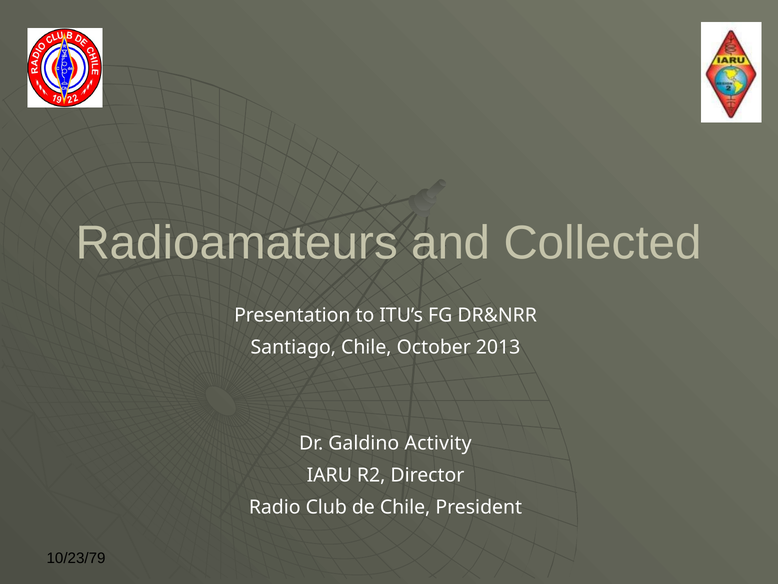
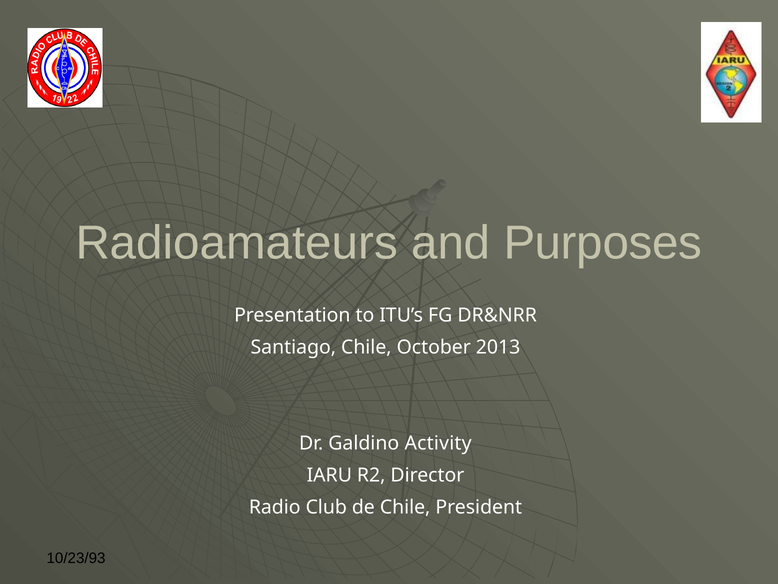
Collected: Collected -> Purposes (603, 243)
10/23/79: 10/23/79 -> 10/23/93 (76, 558)
